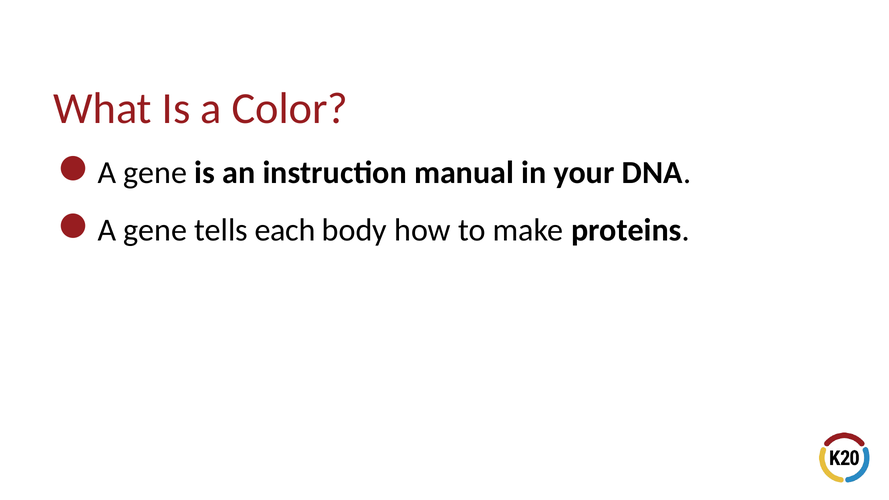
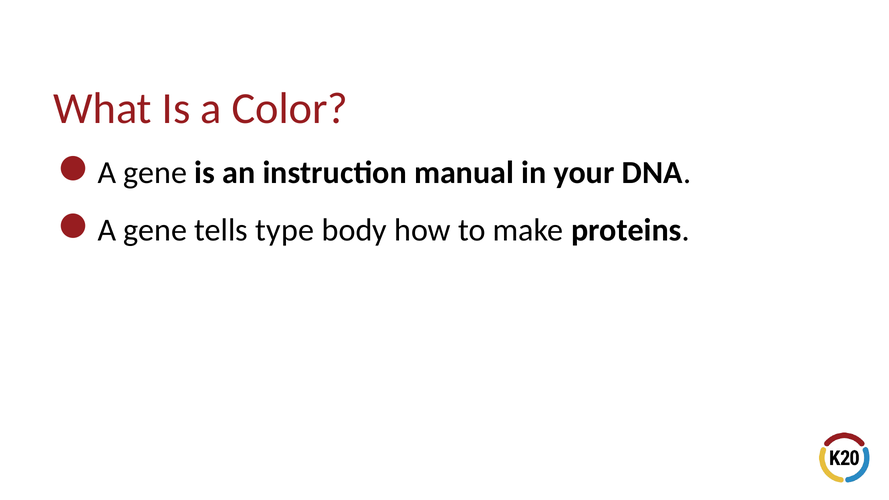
each: each -> type (285, 230)
